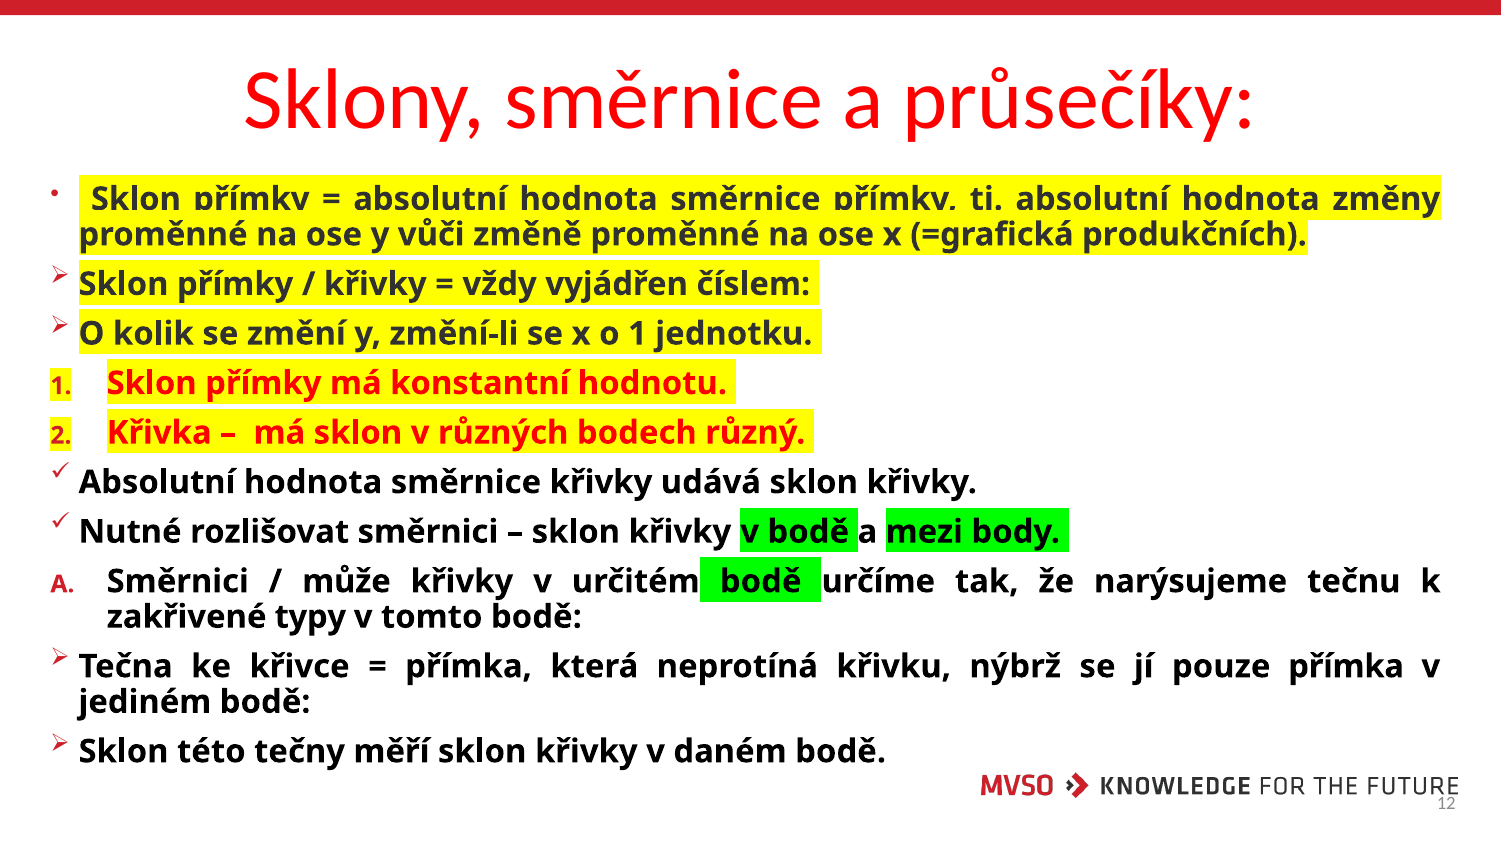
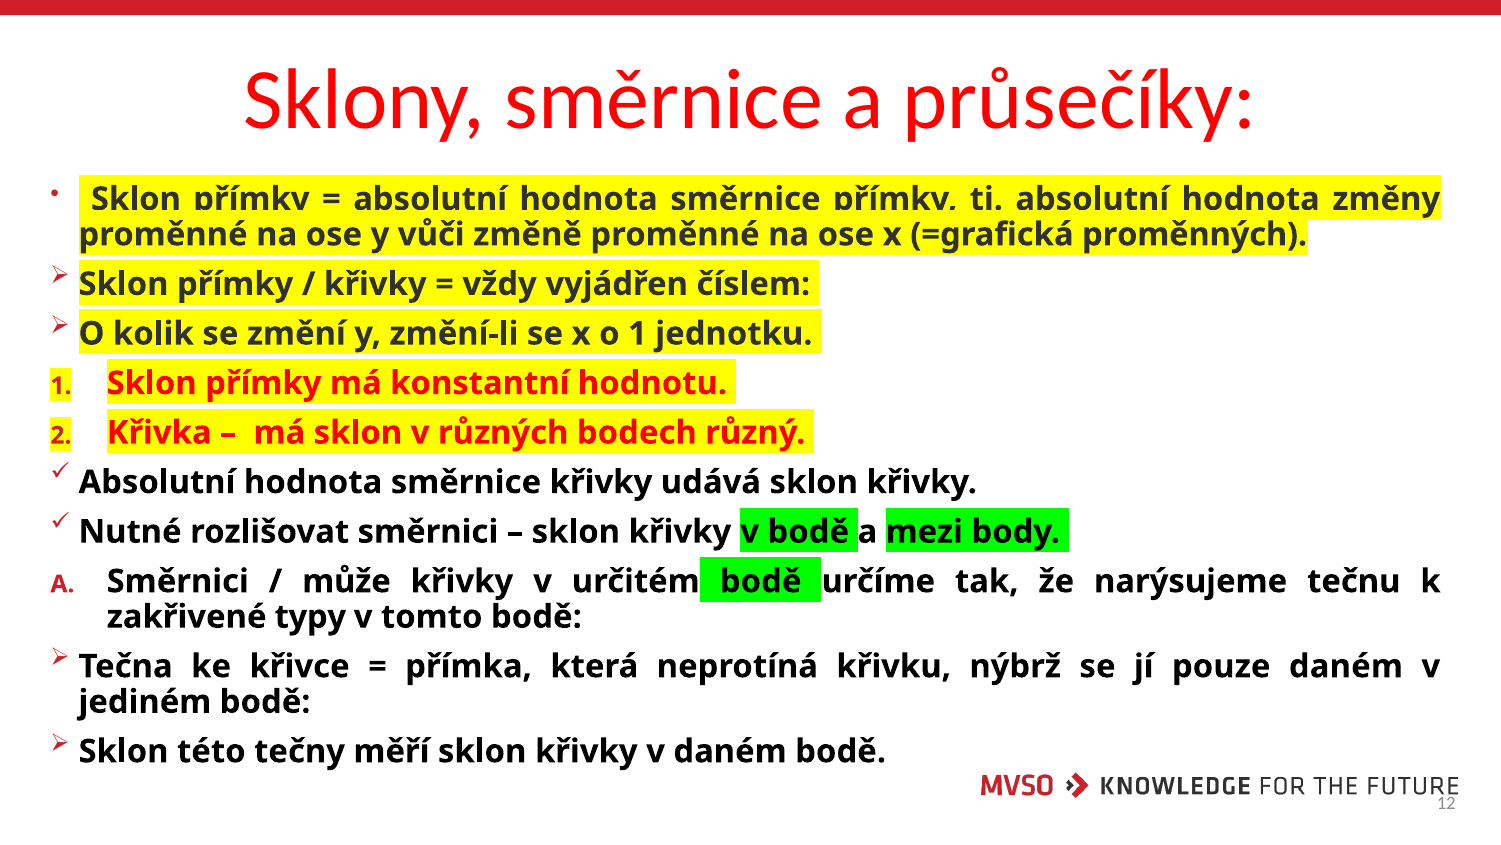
produkčních: produkčních -> proměnných (1195, 234)
pouze přímka: přímka -> daném (1346, 666)
